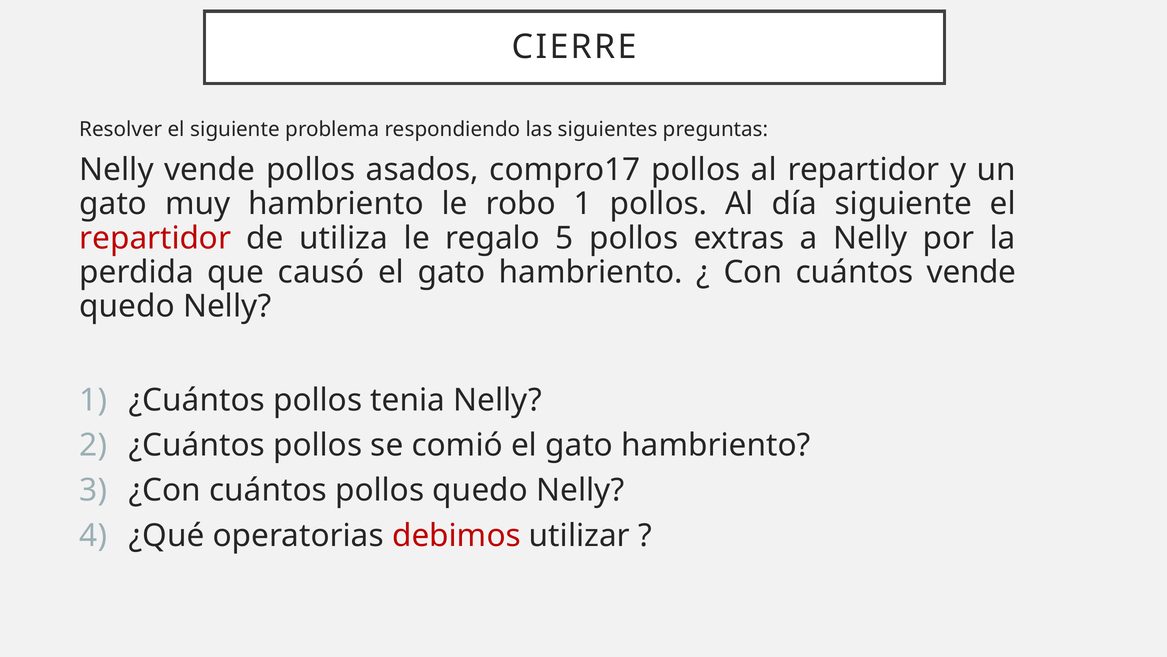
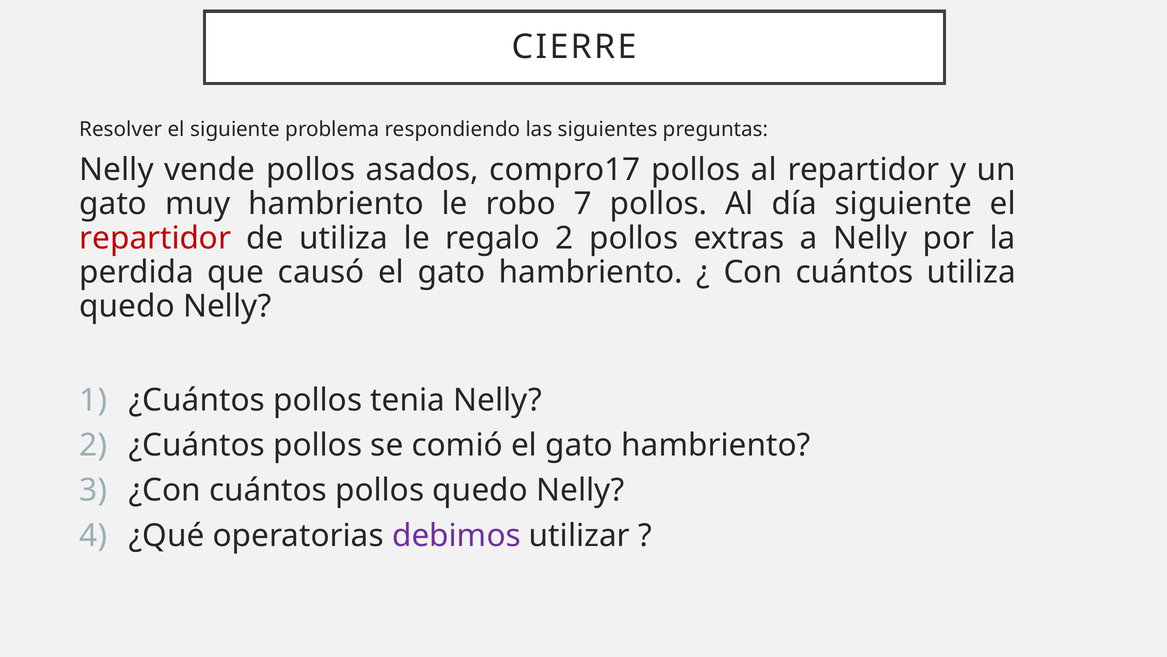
robo 1: 1 -> 7 (583, 204)
regalo 5: 5 -> 2 (564, 238)
cuántos vende: vende -> utiliza (971, 272)
debimos colour: red -> purple (456, 535)
